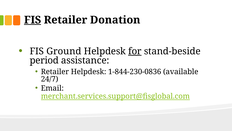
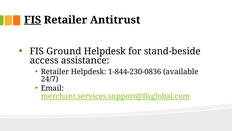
Donation: Donation -> Antitrust (115, 20)
for underline: present -> none (135, 51)
period: period -> access (44, 60)
